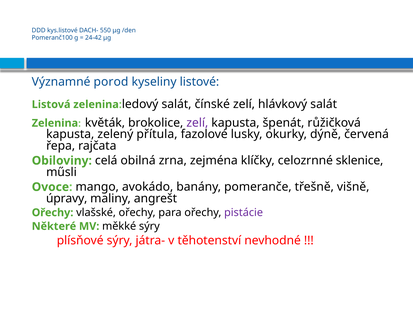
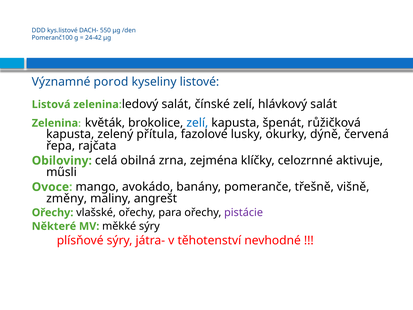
zelí colour: purple -> blue (197, 123)
sklenice: sklenice -> aktivuje (360, 161)
úpravy: úpravy -> změny (67, 198)
